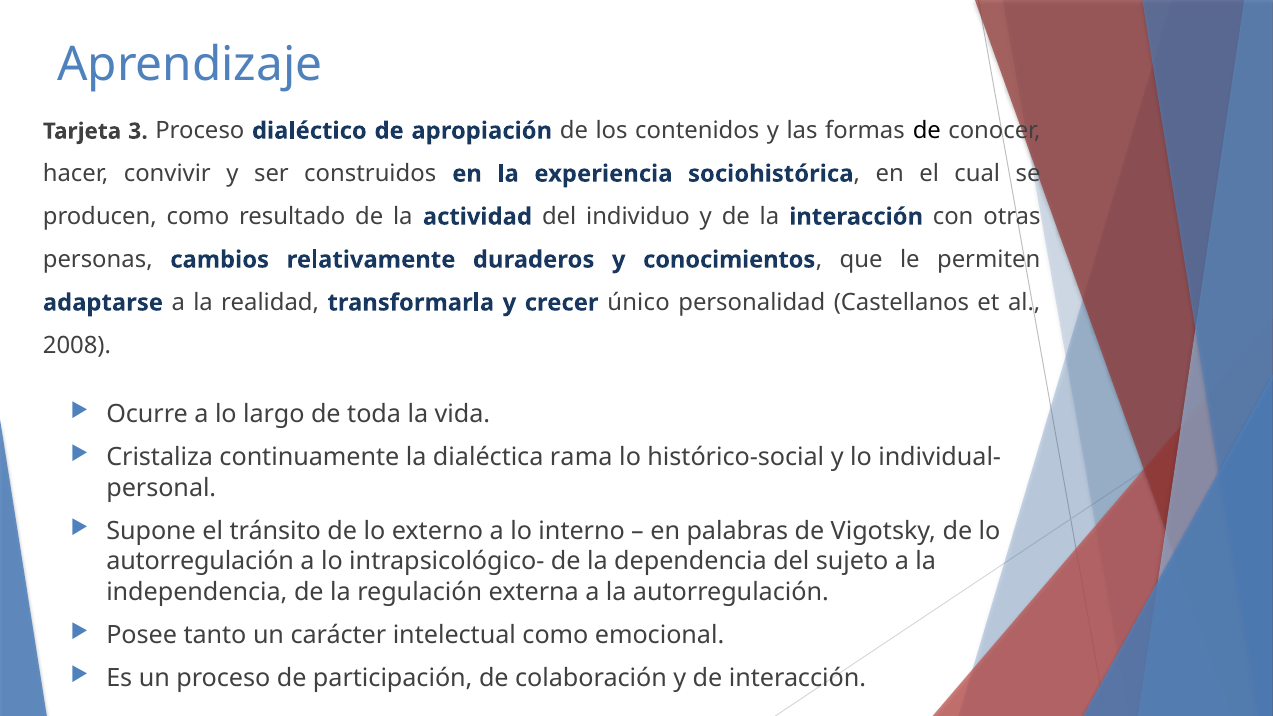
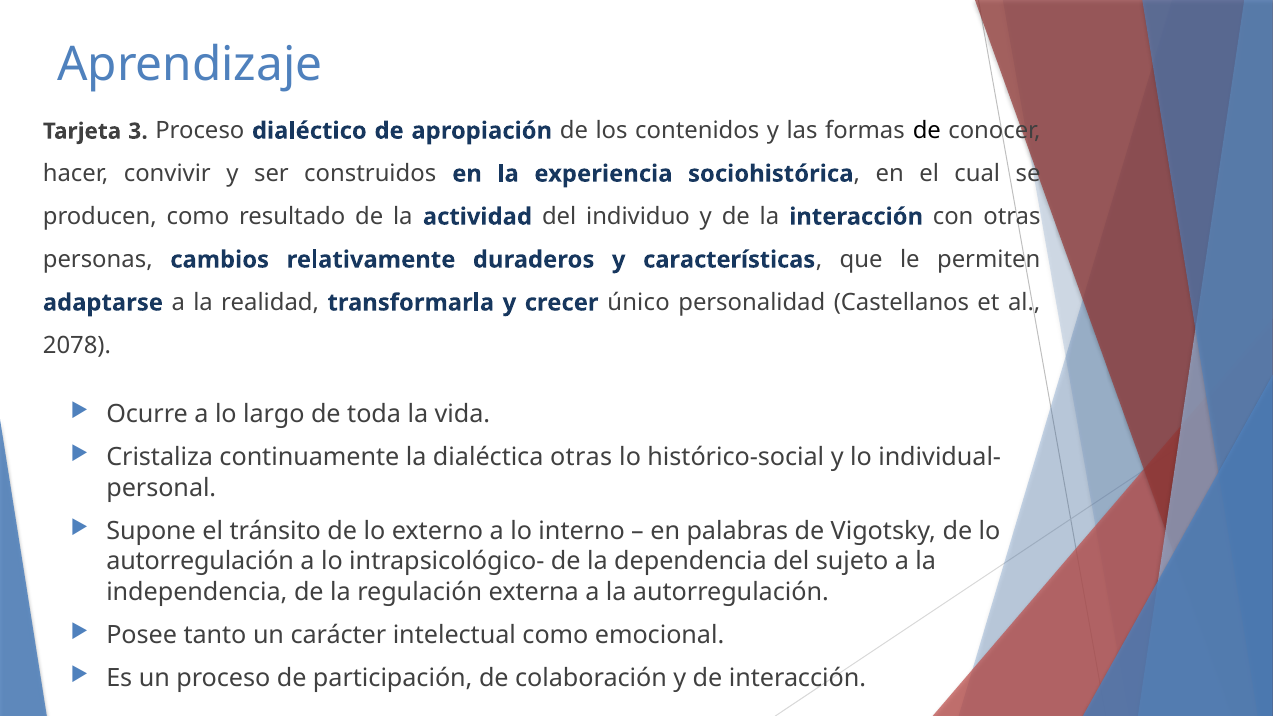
conocimientos: conocimientos -> características (729, 260)
2008: 2008 -> 2078 (77, 346)
dialéctica rama: rama -> otras (581, 458)
